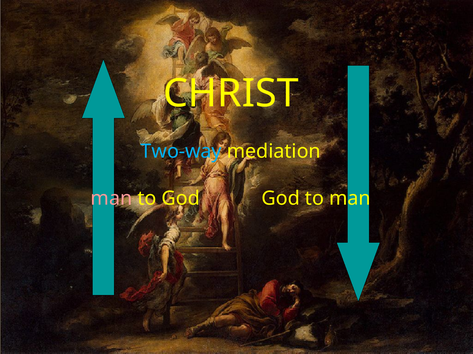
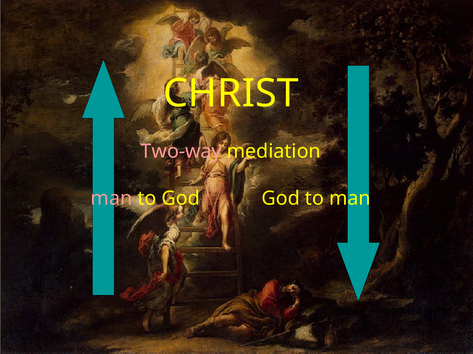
Two-way colour: light blue -> pink (181, 152)
